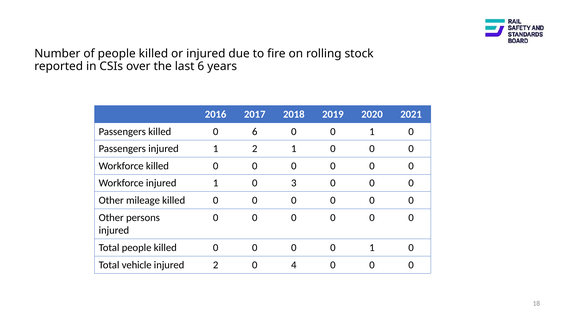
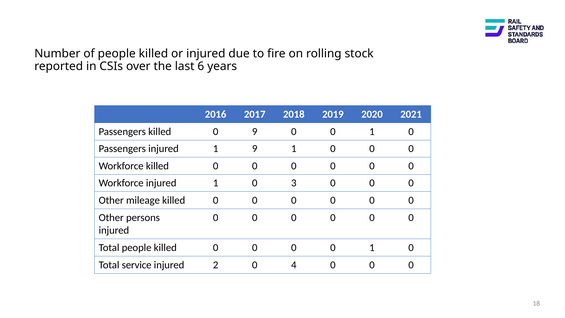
0 6: 6 -> 9 (255, 131)
1 2: 2 -> 9 (255, 149)
vehicle: vehicle -> service (137, 265)
